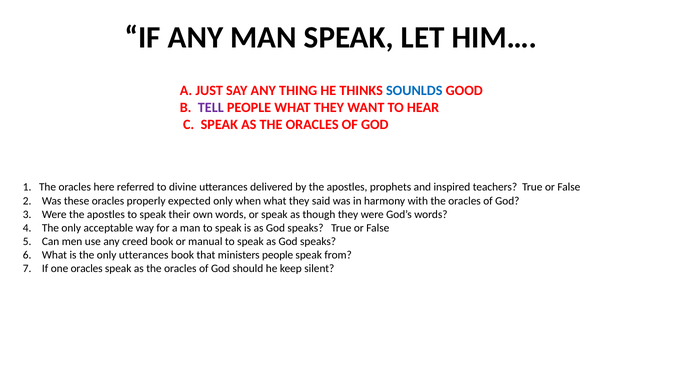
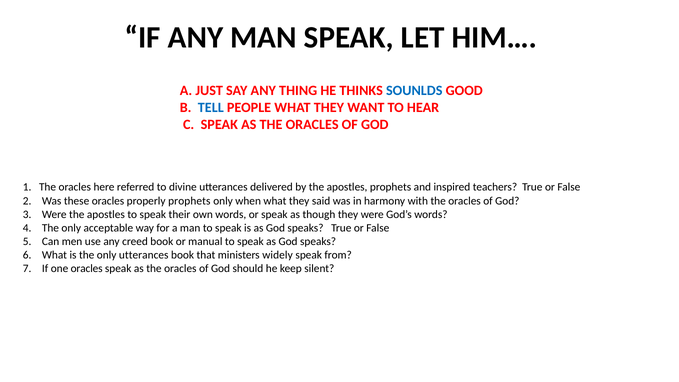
TELL colour: purple -> blue (211, 108)
properly expected: expected -> prophets (189, 201)
ministers people: people -> widely (278, 255)
